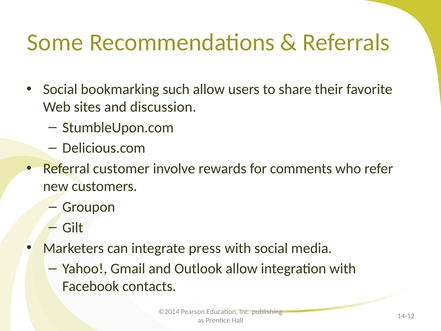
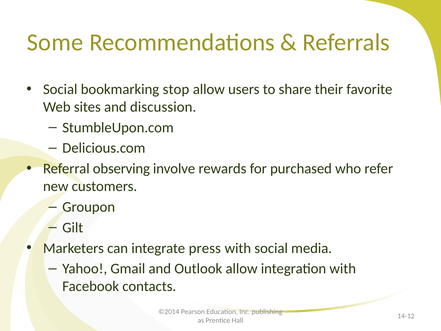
such: such -> stop (176, 89)
customer: customer -> observing (121, 169)
comments: comments -> purchased (301, 169)
